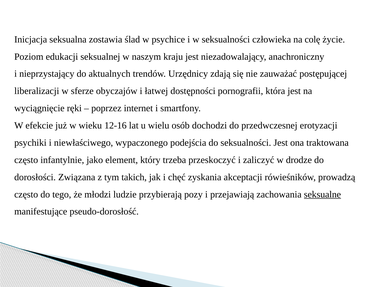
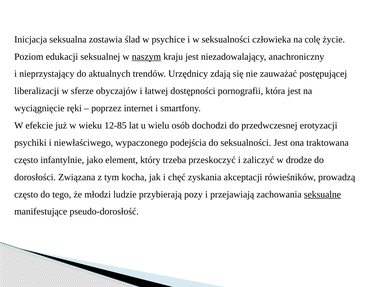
naszym underline: none -> present (146, 57)
12-16: 12-16 -> 12-85 (116, 125)
takich: takich -> kocha (134, 177)
